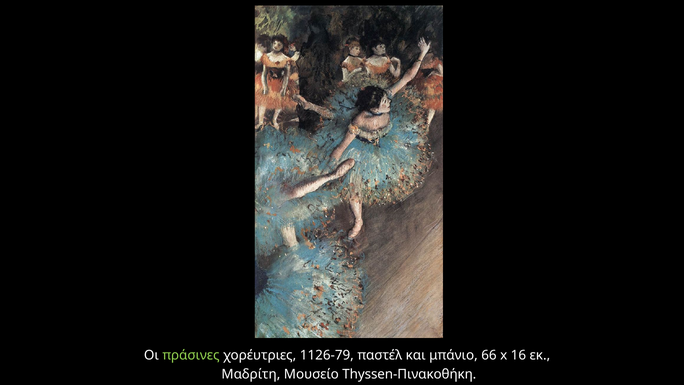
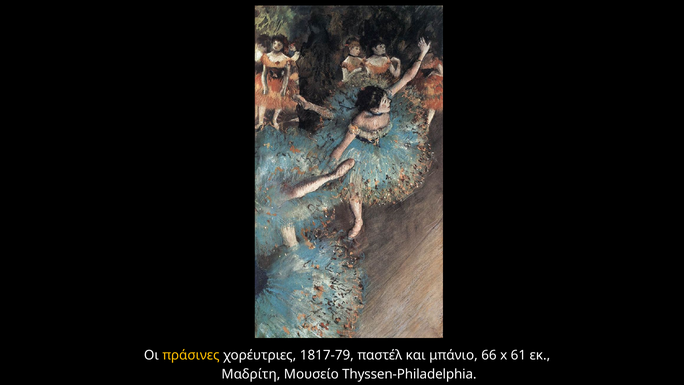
πράσινες colour: light green -> yellow (191, 355)
1126-79: 1126-79 -> 1817-79 (327, 355)
16: 16 -> 61 (518, 355)
Thyssen-Πινακοθήκη: Thyssen-Πινακοθήκη -> Thyssen-Philadelphia (409, 374)
